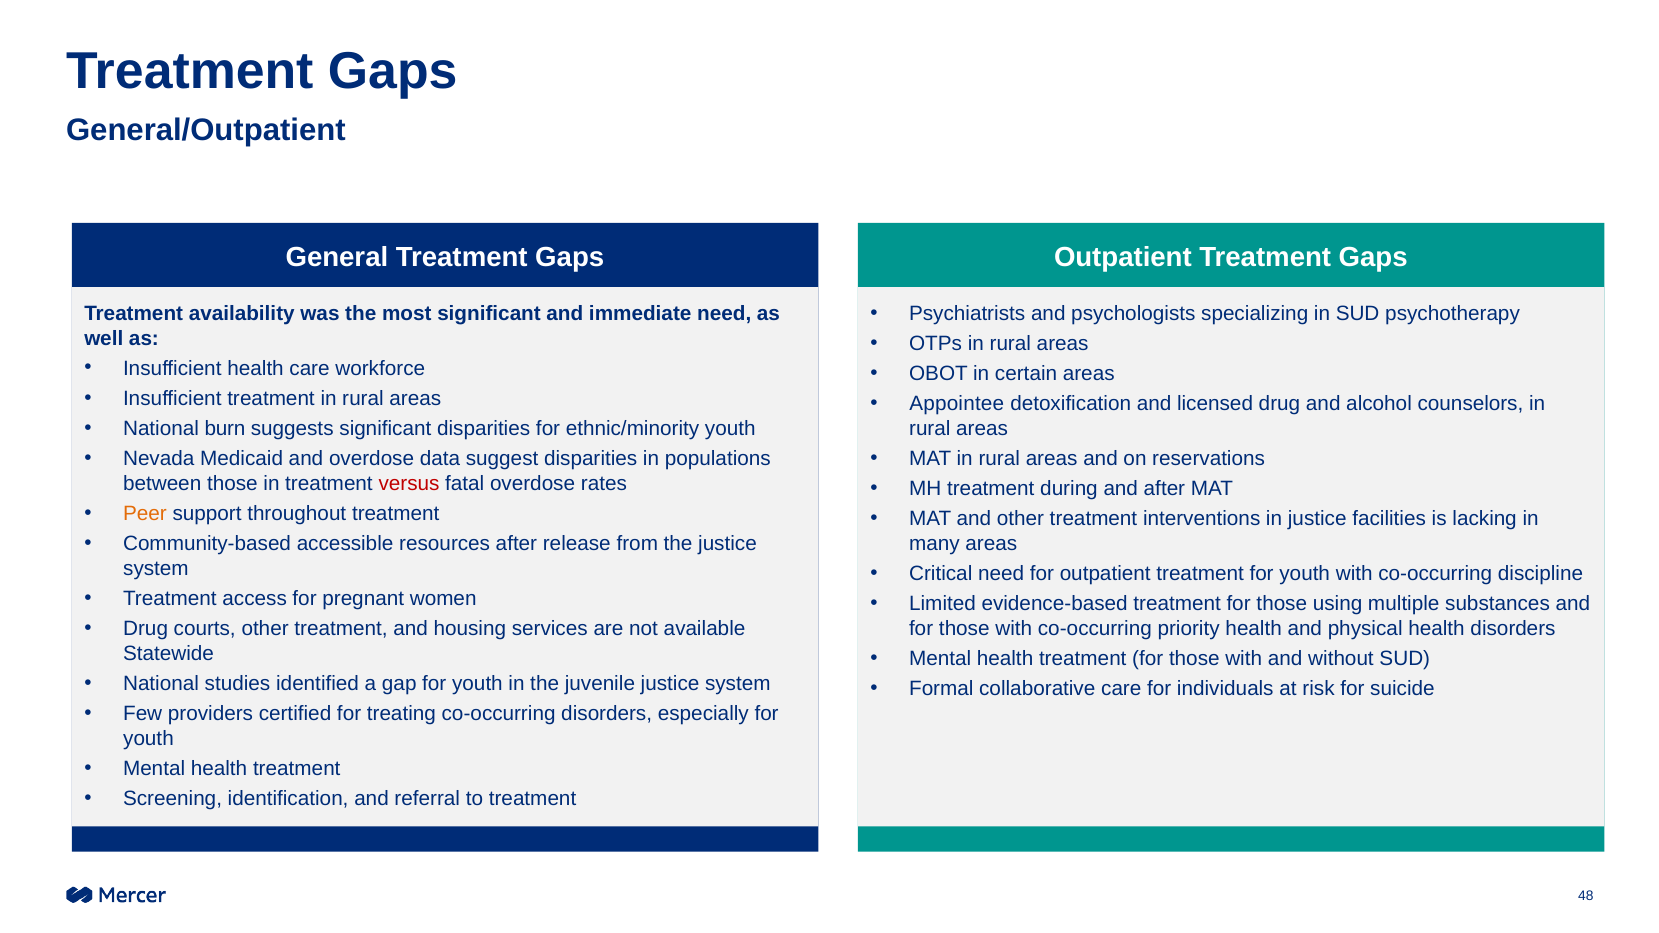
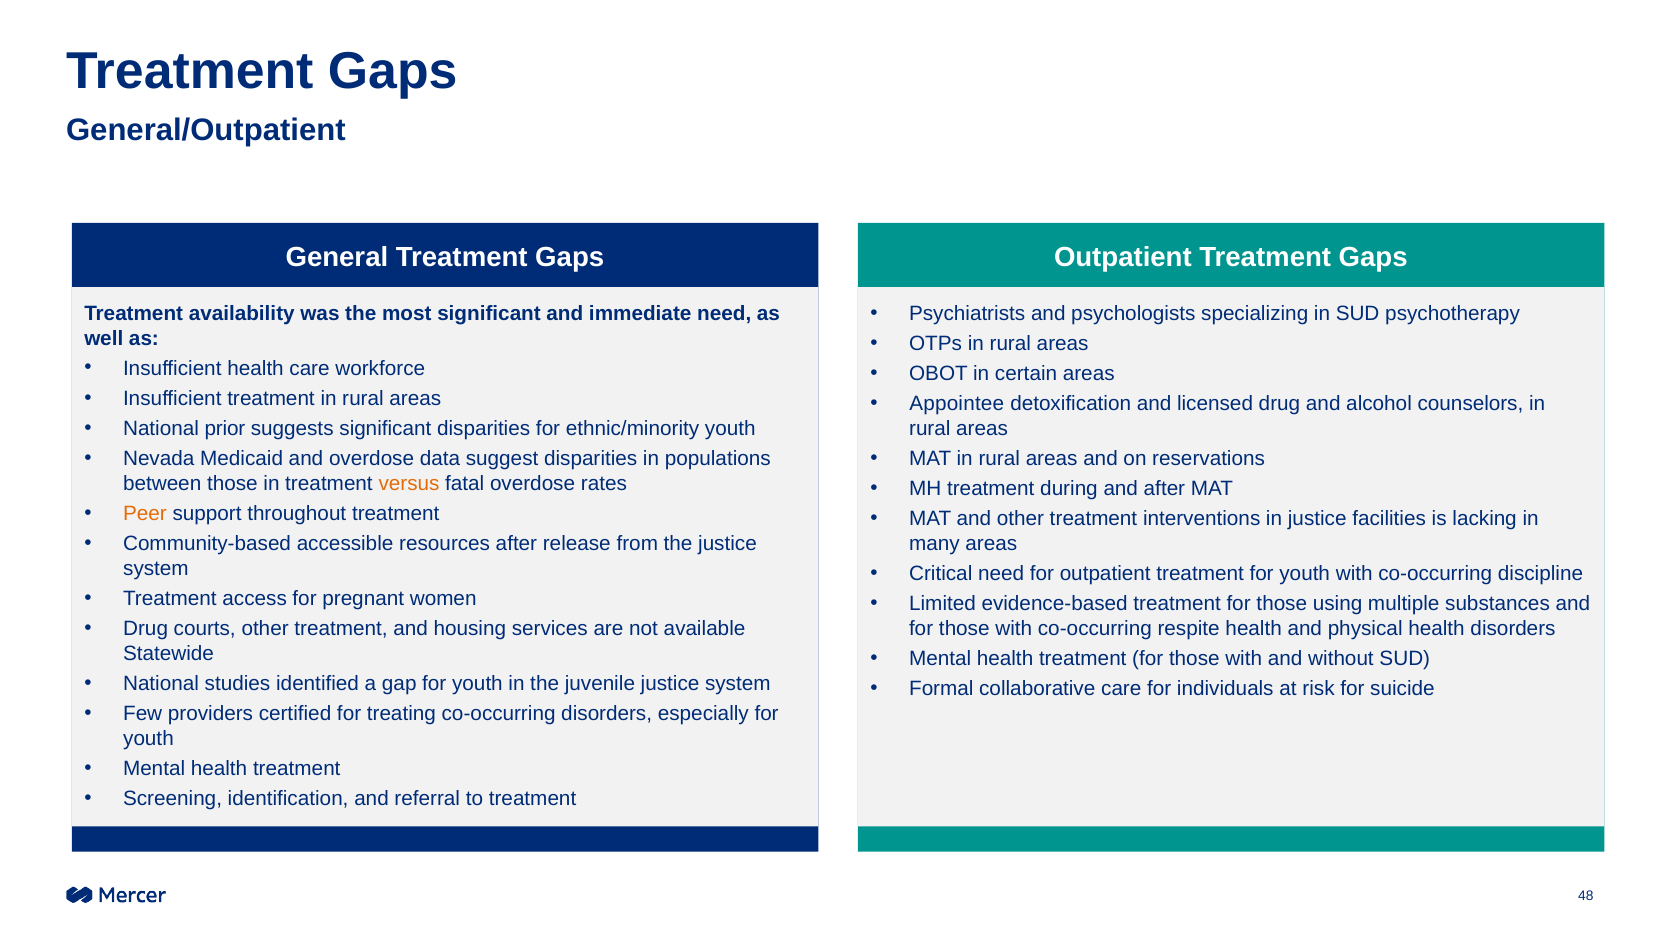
burn: burn -> prior (225, 428)
versus colour: red -> orange (409, 483)
priority: priority -> respite (1189, 629)
